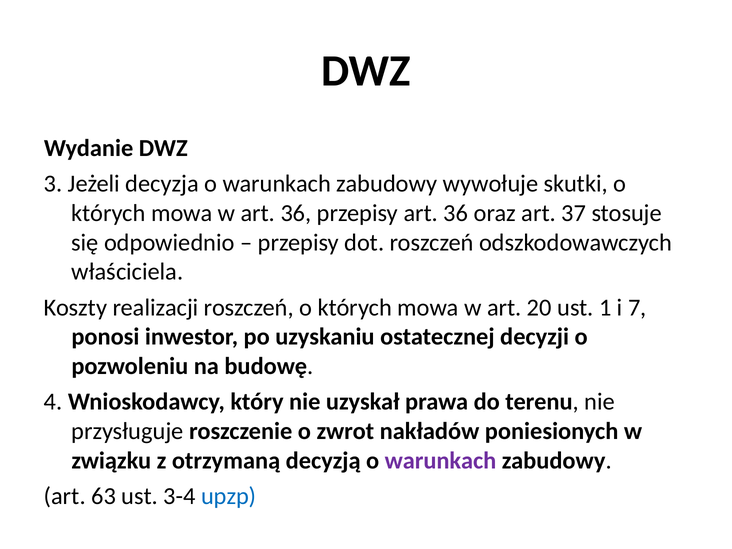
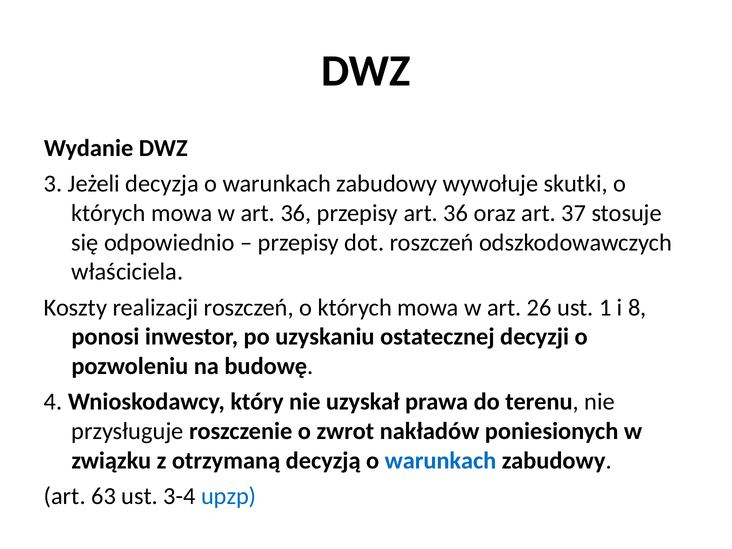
20: 20 -> 26 (539, 308)
7: 7 -> 8 (637, 308)
warunkach colour: purple -> blue (441, 460)
